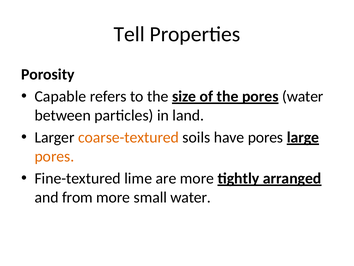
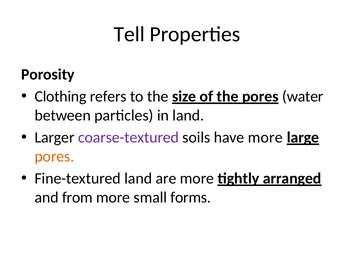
Capable: Capable -> Clothing (61, 96)
coarse-textured colour: orange -> purple (129, 137)
have pores: pores -> more (265, 137)
Fine-textured lime: lime -> land (138, 178)
small water: water -> forms (191, 197)
